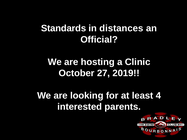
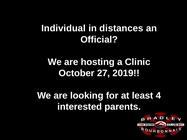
Standards: Standards -> Individual (63, 28)
